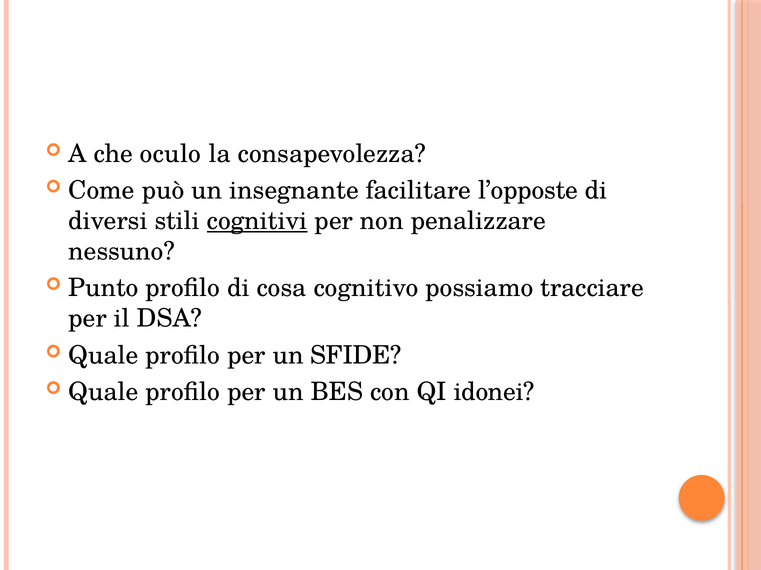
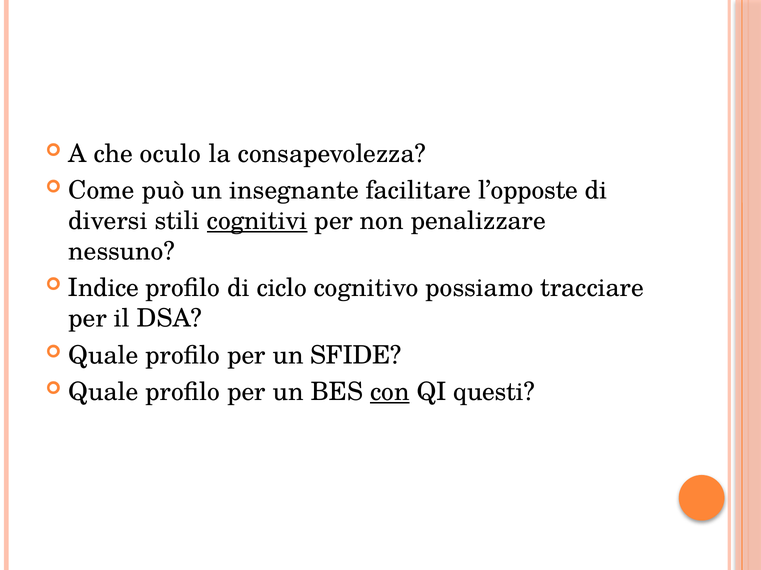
Punto: Punto -> Indice (104, 288)
cosa: cosa -> ciclo (282, 288)
con underline: none -> present (390, 392)
idonei: idonei -> questi (494, 392)
